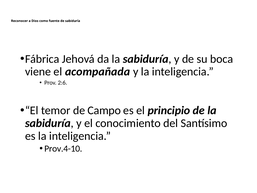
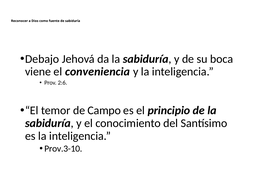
Fábrica: Fábrica -> Debajo (42, 59)
acompañada: acompañada -> conveniencia (98, 72)
Prov.4-10: Prov.4-10 -> Prov.3-10 (63, 148)
